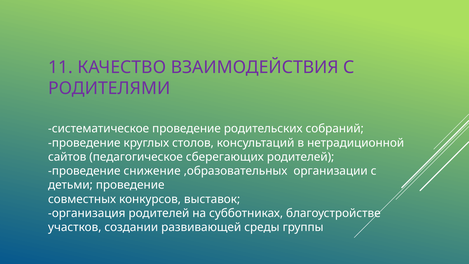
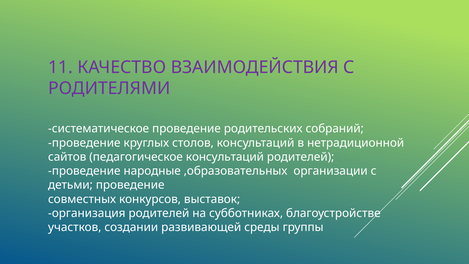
педагогическое сберегающих: сберегающих -> консультаций (225, 157)
снижение: снижение -> народные (152, 171)
